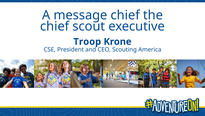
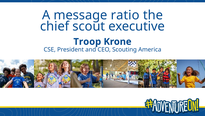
message chief: chief -> ratio (125, 15)
